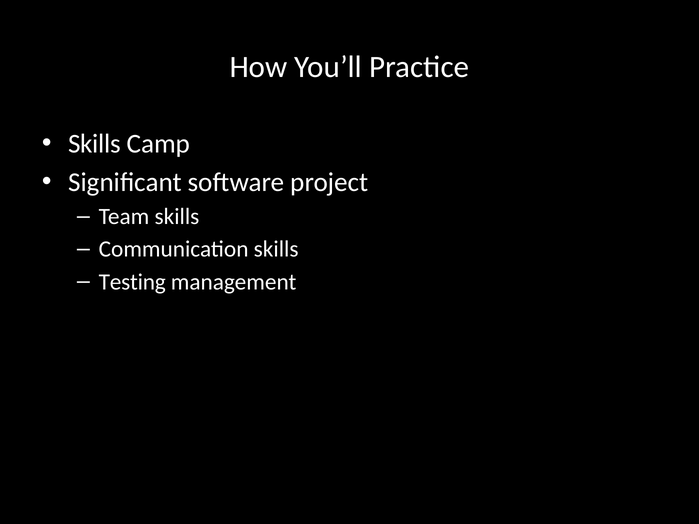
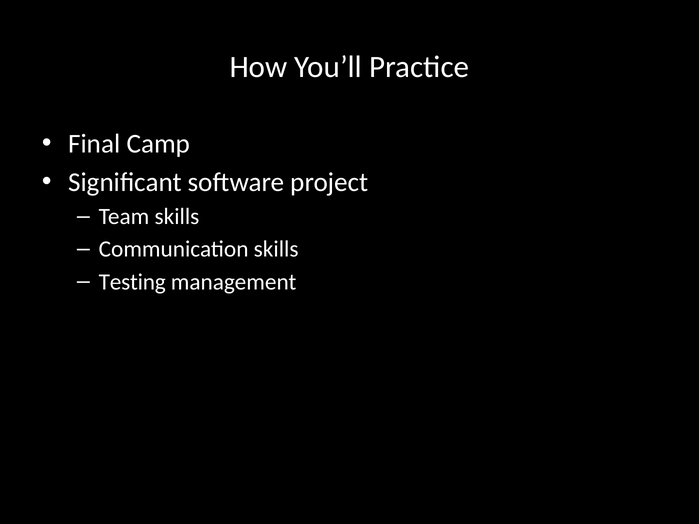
Skills: Skills -> Final (94, 144)
